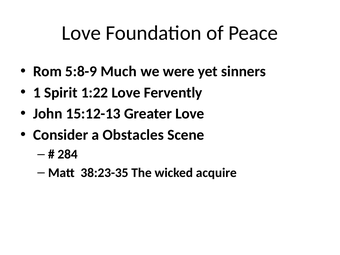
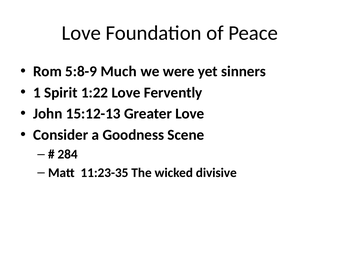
Obstacles: Obstacles -> Goodness (133, 135)
38:23-35: 38:23-35 -> 11:23-35 (104, 173)
acquire: acquire -> divisive (216, 173)
